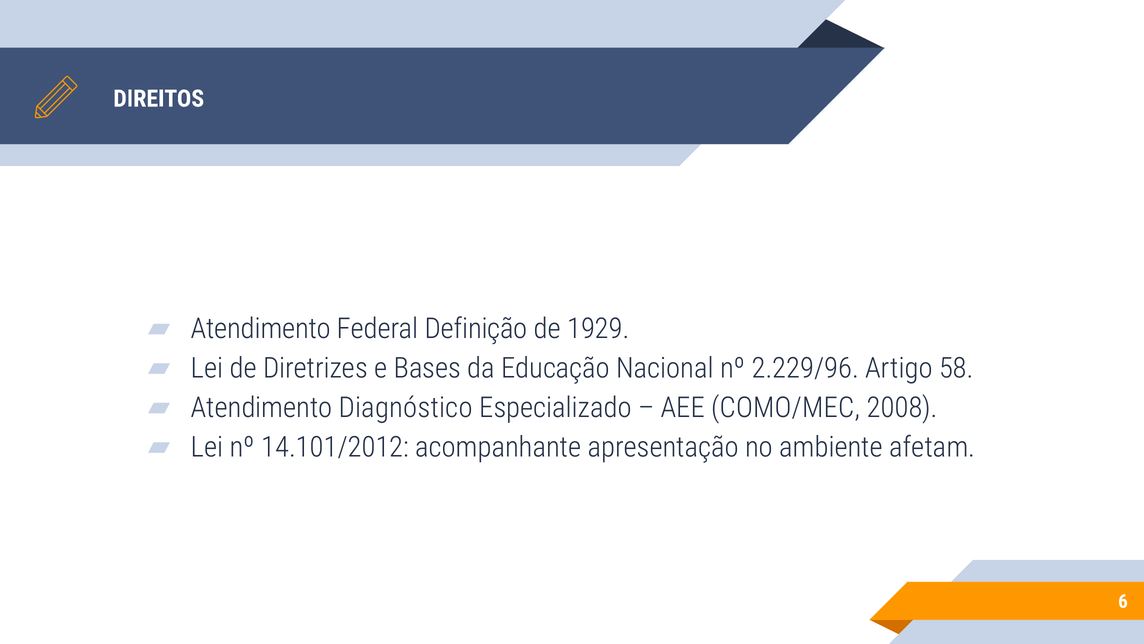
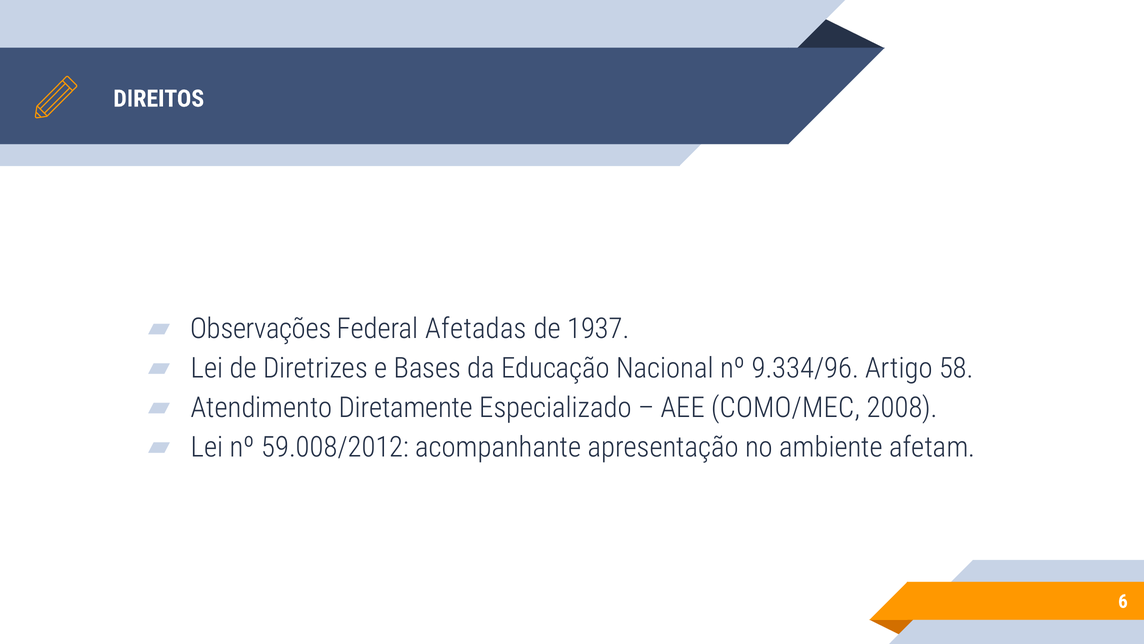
Atendimento: Atendimento -> Observações (261, 329)
Definição: Definição -> Afetadas (476, 329)
1929: 1929 -> 1937 (598, 329)
2.229/96: 2.229/96 -> 9.334/96 (805, 368)
Diagnóstico: Diagnóstico -> Diretamente (406, 408)
14.101/2012: 14.101/2012 -> 59.008/2012 (335, 447)
